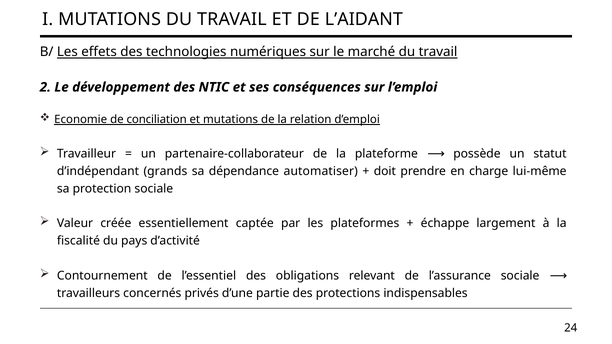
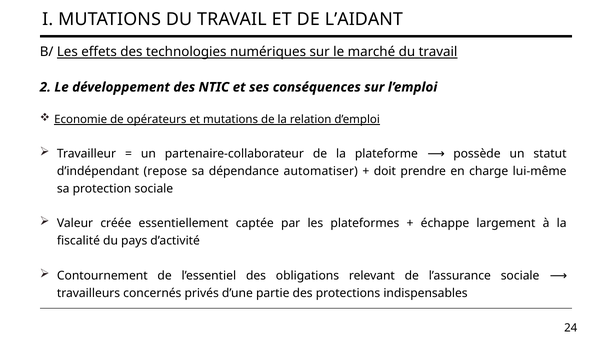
conciliation: conciliation -> opérateurs (157, 119)
grands: grands -> repose (165, 171)
